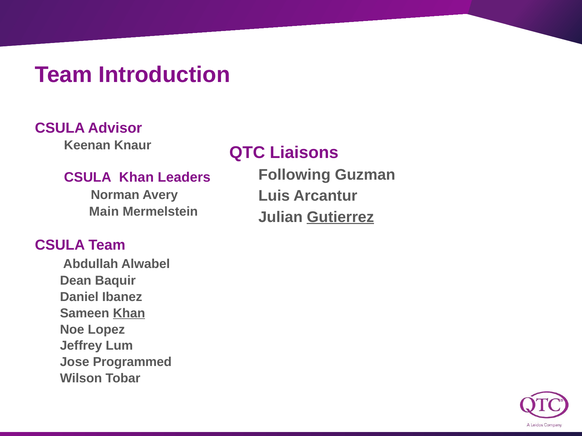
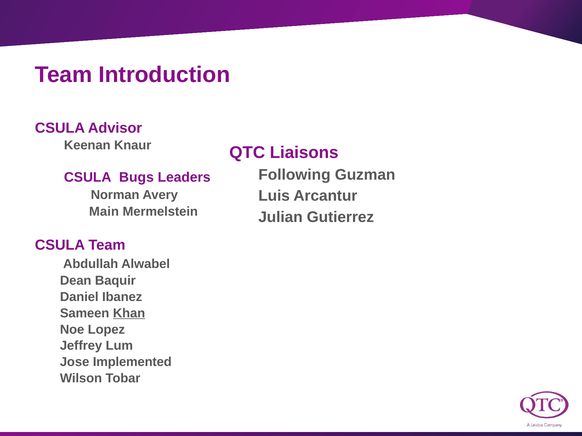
CSULA Khan: Khan -> Bugs (136, 178)
Gutierrez underline: present -> none (340, 217)
Programmed: Programmed -> Implemented (132, 362)
